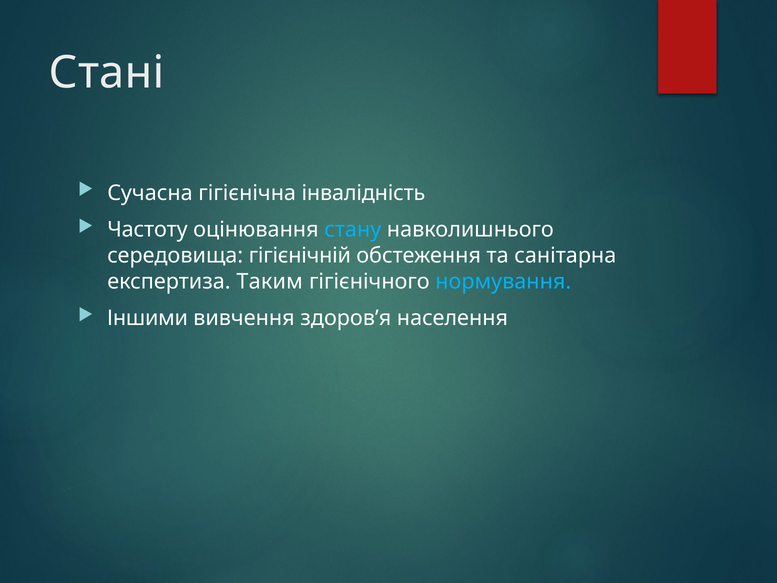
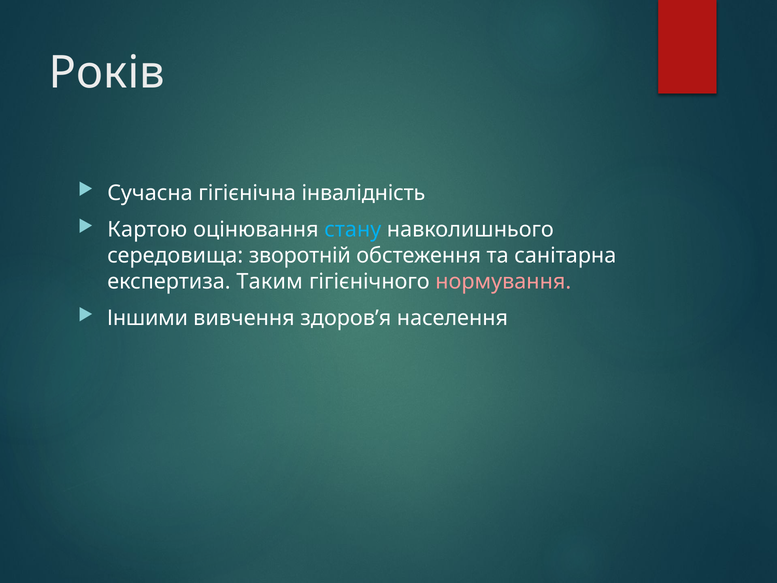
Стані: Стані -> Років (107, 73)
Частоту: Частоту -> Картою (147, 230)
гігієнічній: гігієнічній -> зворотній (300, 255)
нормування colour: light blue -> pink (503, 281)
